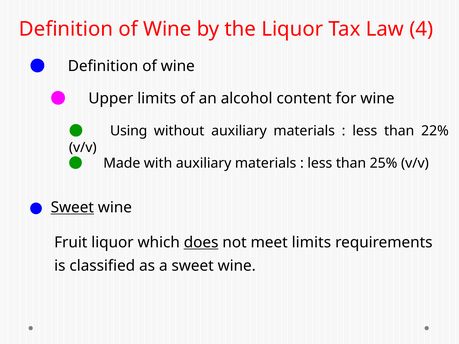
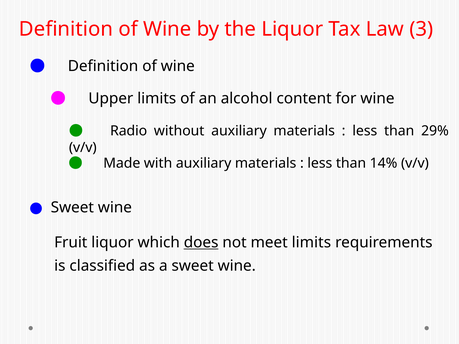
4: 4 -> 3 (421, 29)
Using: Using -> Radio (129, 131)
22%: 22% -> 29% (435, 131)
25%: 25% -> 14% (384, 163)
Sweet underline: present -> none (72, 208)
